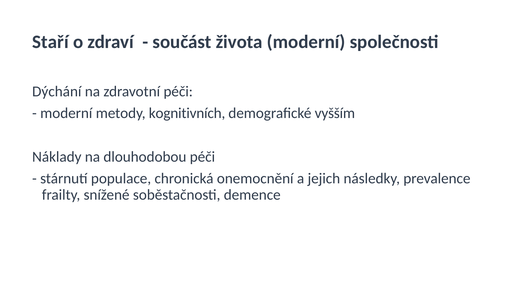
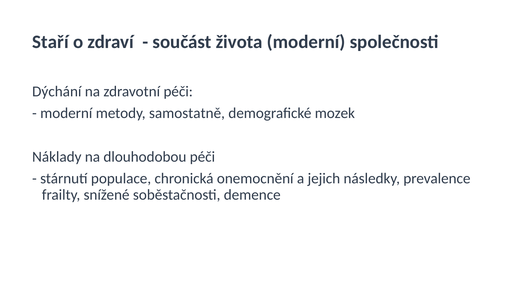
kognitivních: kognitivních -> samostatně (187, 113)
vyšším: vyšším -> mozek (335, 113)
